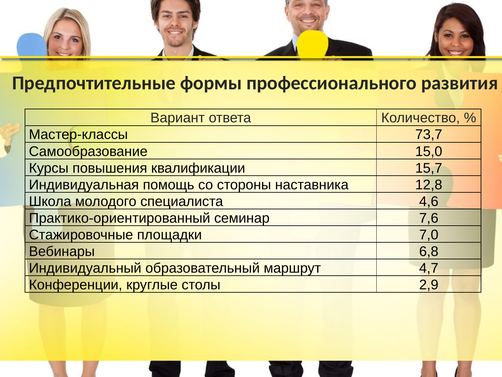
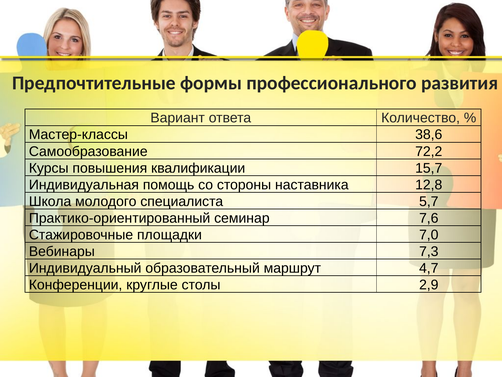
73,7: 73,7 -> 38,6 (429, 135)
15,0: 15,0 -> 72,2 (429, 151)
4,6: 4,6 -> 5,7 (429, 201)
6,8: 6,8 -> 7,3 (429, 251)
